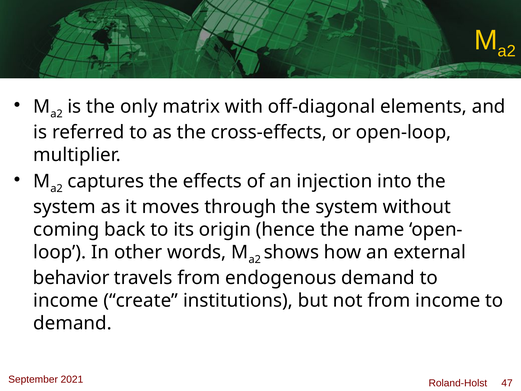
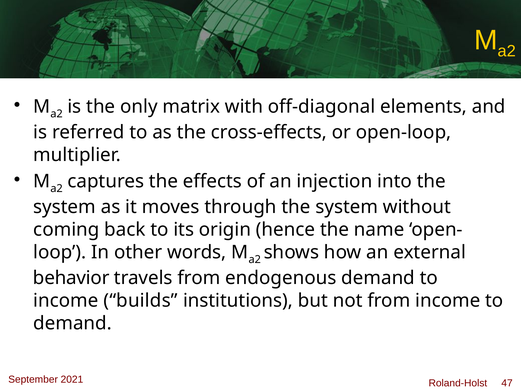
create: create -> builds (141, 300)
